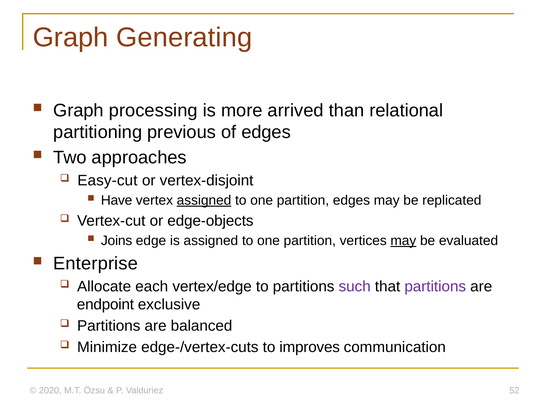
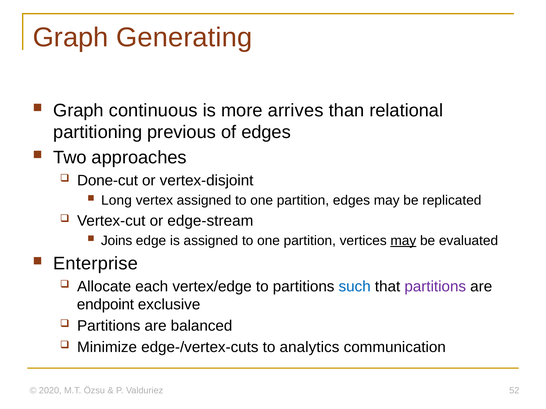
processing: processing -> continuous (153, 110)
arrived: arrived -> arrives (296, 110)
Easy-cut: Easy-cut -> Done-cut (108, 181)
Have: Have -> Long (116, 201)
assigned underline: present -> none (204, 201)
edge-objects: edge-objects -> edge-stream (210, 221)
such colour: purple -> blue (355, 287)
improves: improves -> analytics (310, 347)
